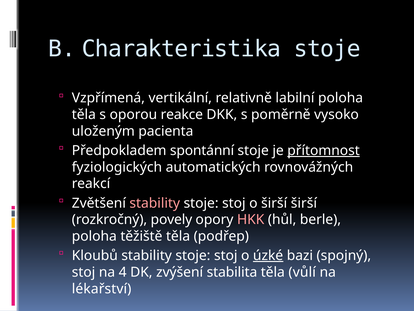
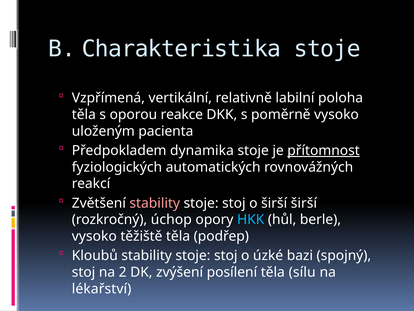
spontánní: spontánní -> dynamika (202, 150)
povely: povely -> úchop (171, 219)
HKK colour: pink -> light blue (251, 219)
poloha: poloha -> vysoko (94, 236)
úzké underline: present -> none (268, 255)
4: 4 -> 2 (123, 272)
stabilita: stabilita -> posílení (232, 272)
vůlí: vůlí -> sílu (302, 272)
